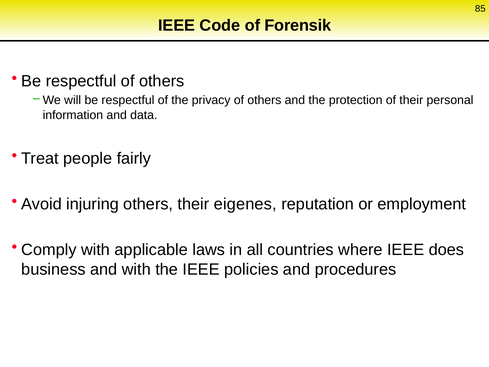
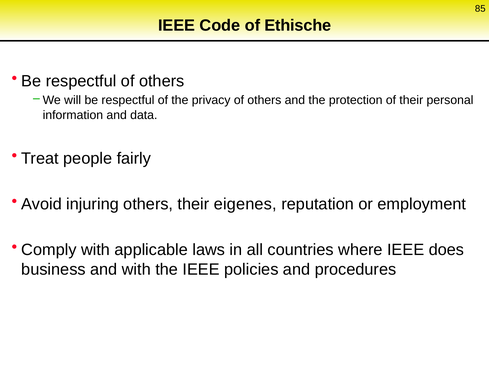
Forensik: Forensik -> Ethische (298, 26)
